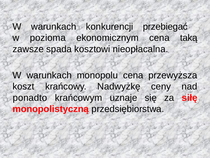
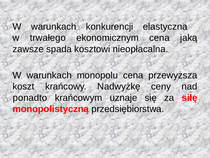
przebiegać: przebiegać -> elastyczna (165, 27)
pozioma: pozioma -> trwałego (48, 38)
taką: taką -> jaką (189, 38)
